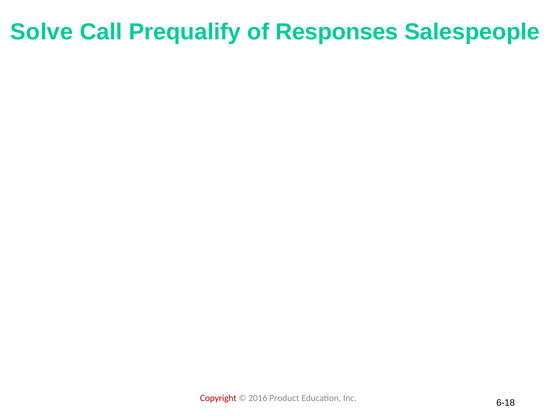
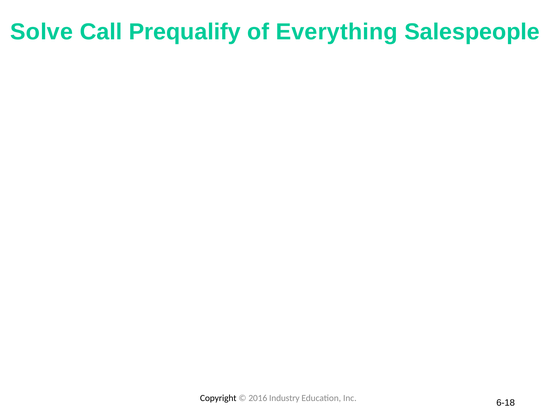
Responses: Responses -> Everything (337, 32)
Copyright colour: red -> black (218, 399)
Product: Product -> Industry (284, 399)
